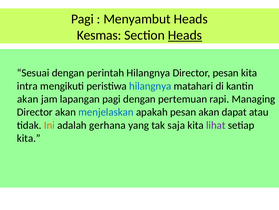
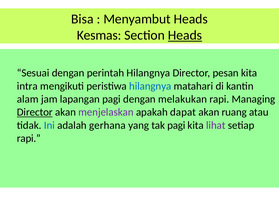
Pagi: Pagi -> Bisa (82, 19)
akan: akan -> alam (28, 99)
pertemuan: pertemuan -> melakukan (183, 99)
Director underline: none -> present (35, 112)
menjelaskan colour: blue -> purple (106, 112)
apakah pesan: pesan -> dapat (183, 112)
dapat: dapat -> ruang (234, 112)
Ini colour: orange -> blue (49, 125)
tak saja: saja -> pagi (176, 125)
kita: kita -> rapi (29, 138)
